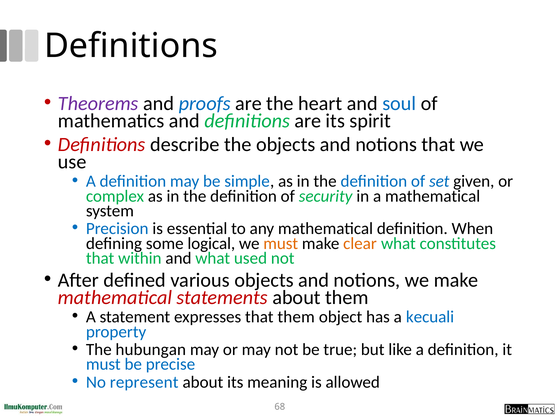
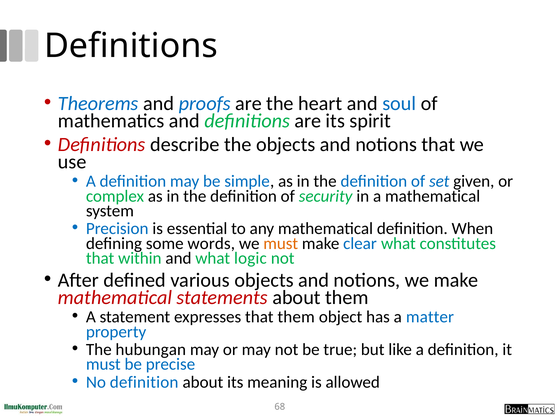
Theorems colour: purple -> blue (98, 104)
logical: logical -> words (211, 244)
clear colour: orange -> blue (360, 244)
used: used -> logic (250, 258)
kecuali: kecuali -> matter (430, 317)
No represent: represent -> definition (144, 382)
